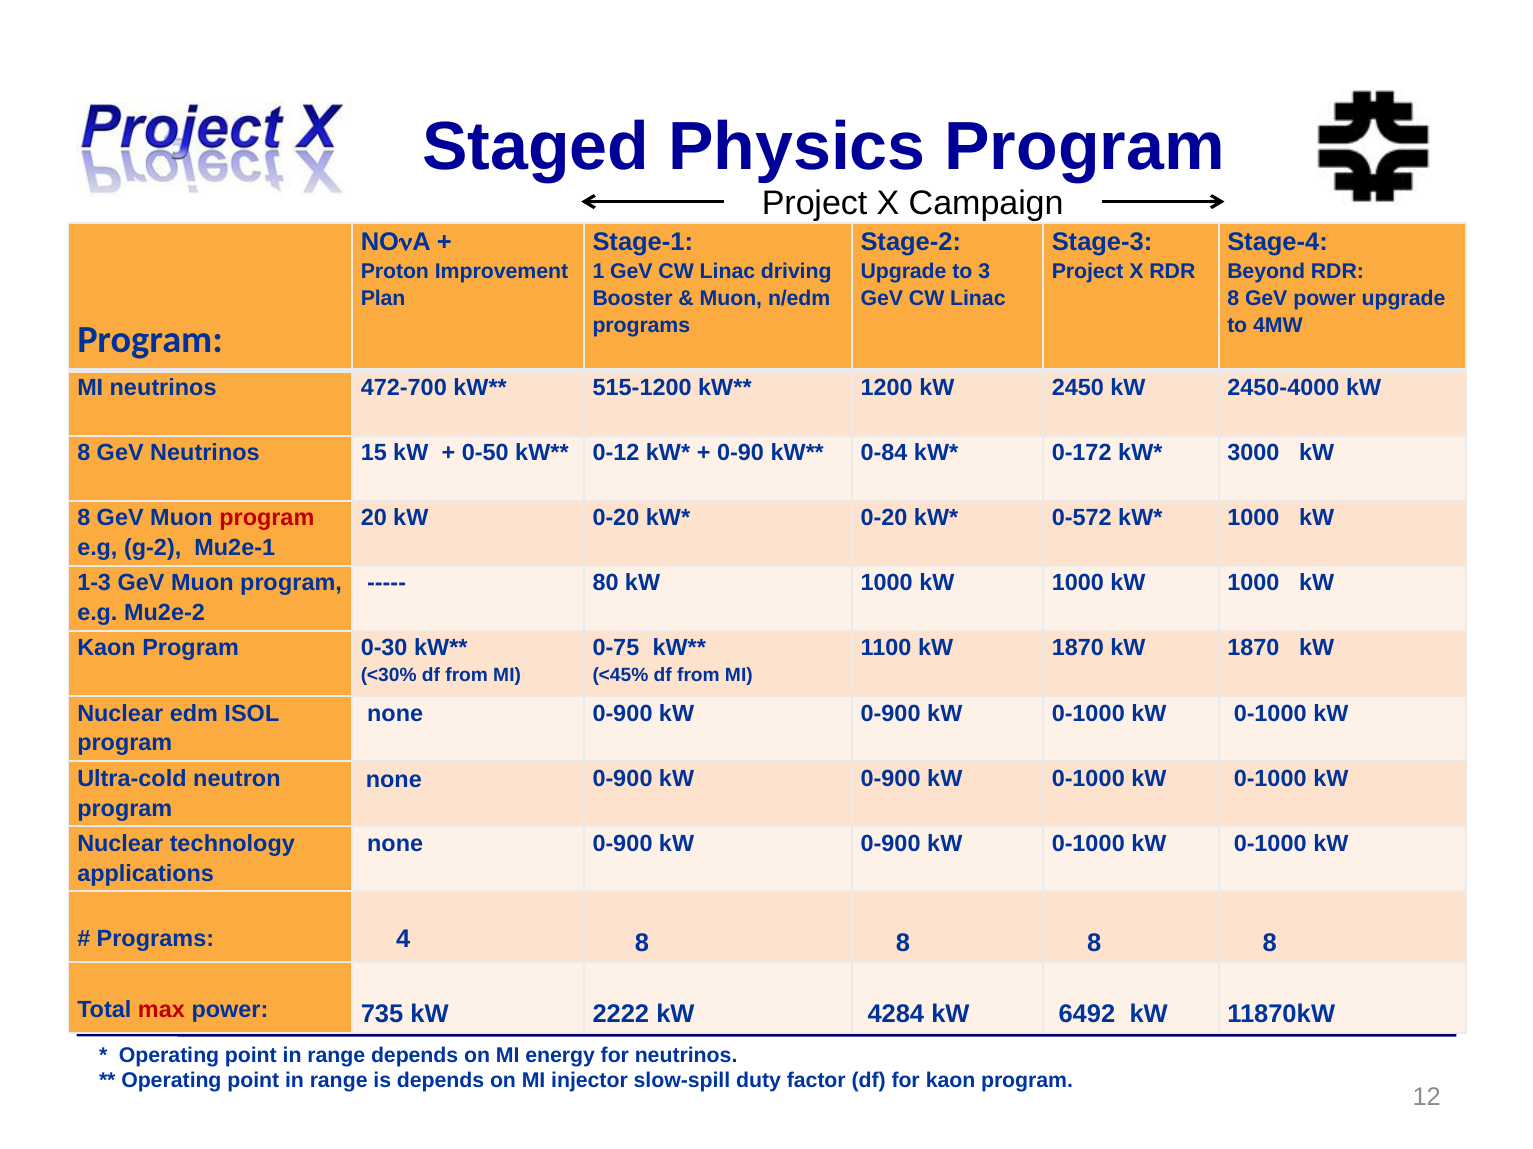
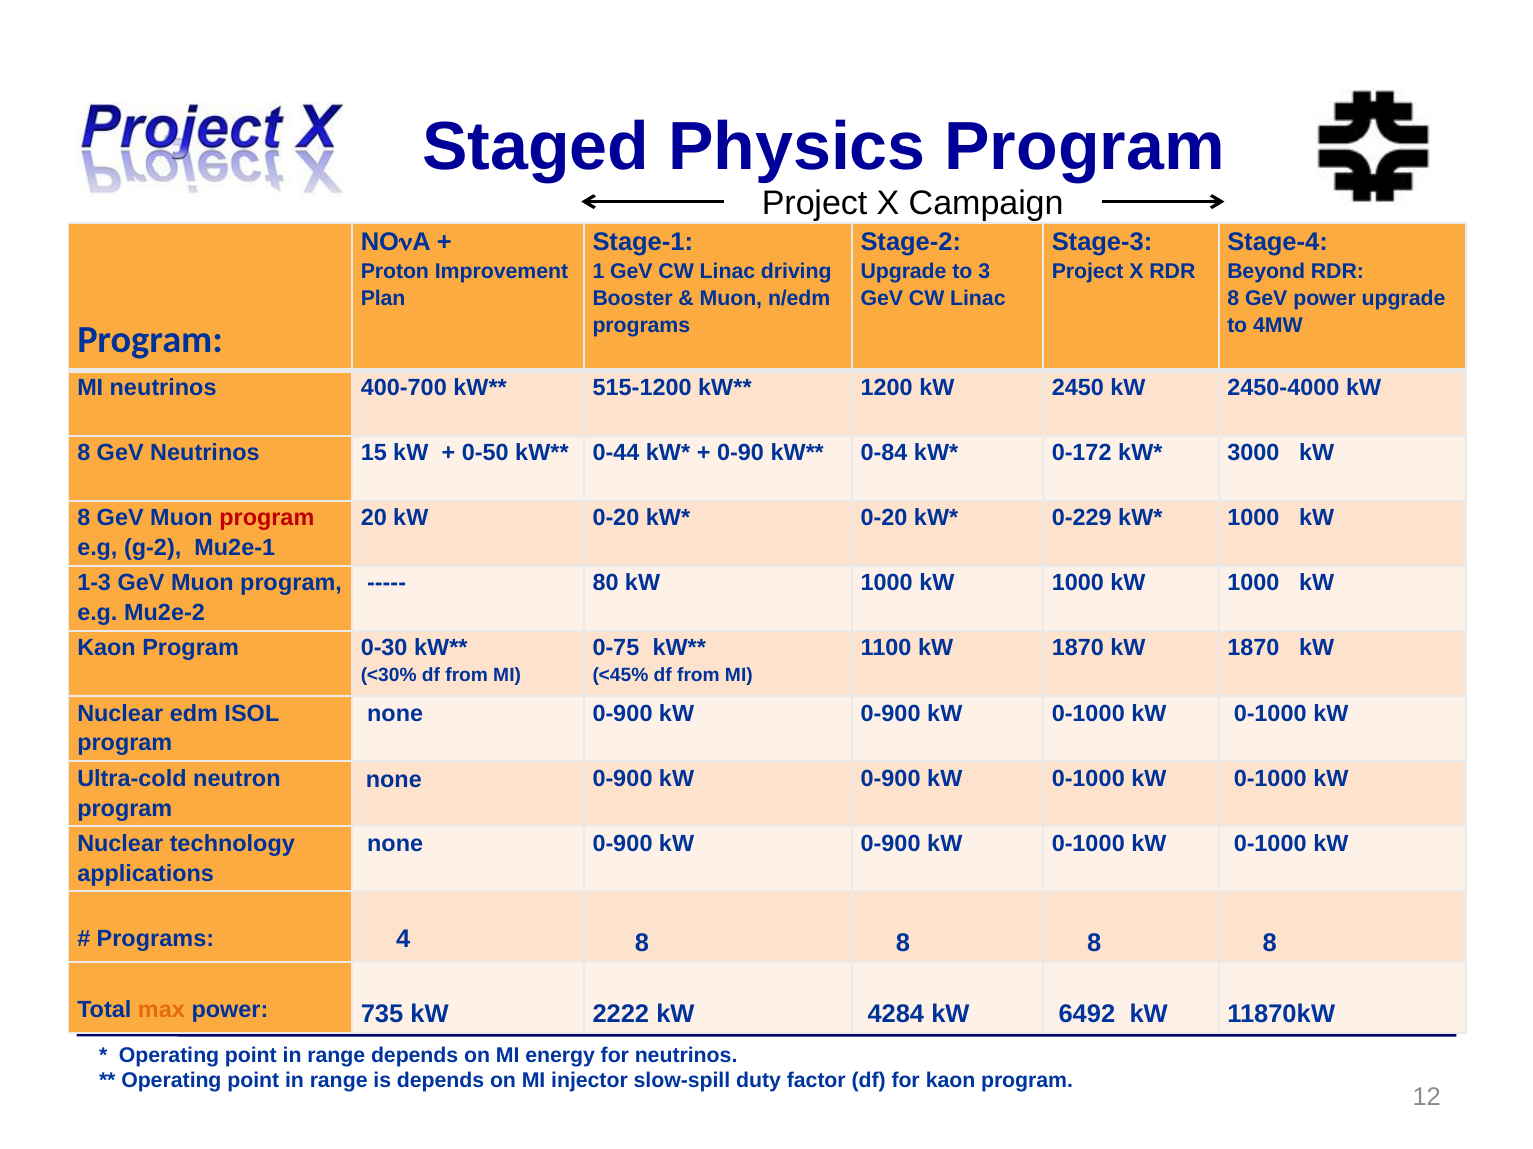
472-700: 472-700 -> 400-700 (404, 388)
0-12: 0-12 -> 0-44 (616, 453)
0-572: 0-572 -> 0-229 (1082, 518)
max colour: red -> orange (161, 1010)
